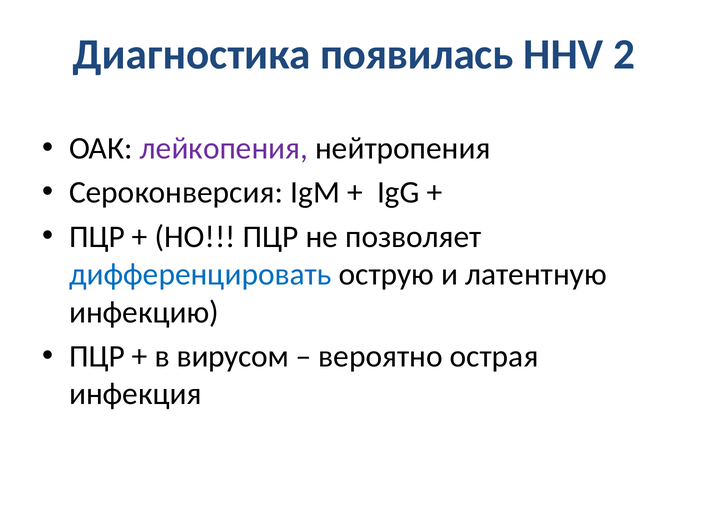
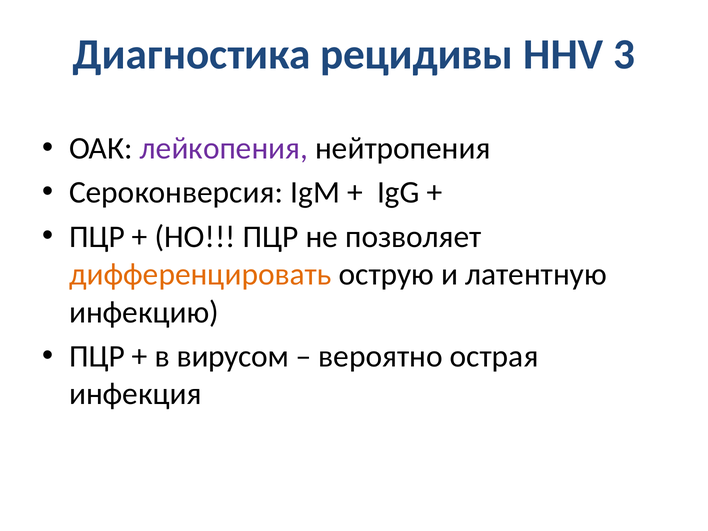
появилась: появилась -> рецидивы (417, 54)
2: 2 -> 3 (624, 54)
дифференцировать colour: blue -> orange (200, 274)
